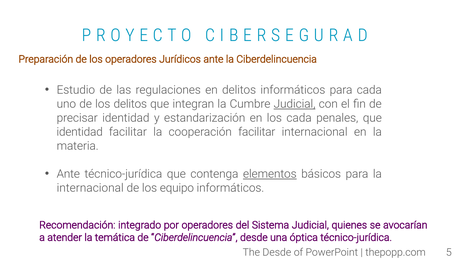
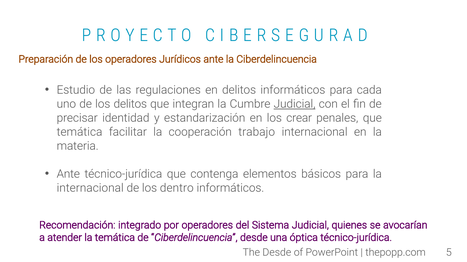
los cada: cada -> crear (299, 118)
identidad: identidad -> temática (80, 132)
cooperación facilitar: facilitar -> trabajo (257, 132)
elementos underline: present -> none (270, 174)
equipo: equipo -> dentro (177, 188)
